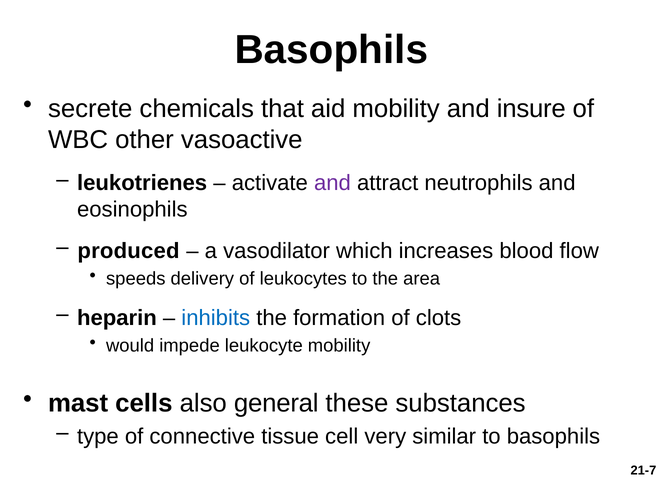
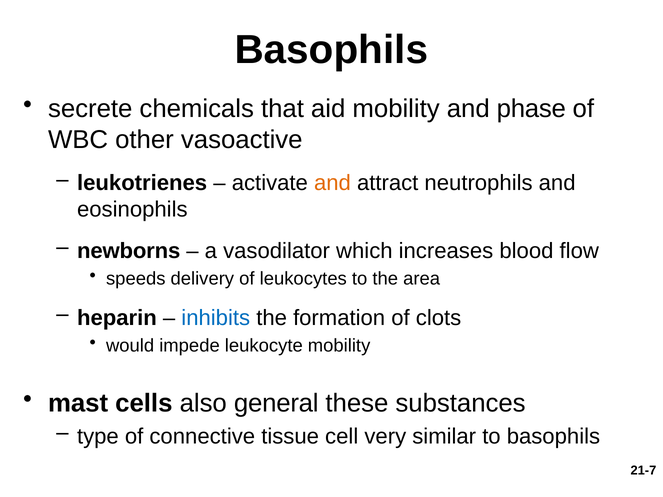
insure: insure -> phase (531, 109)
and colour: purple -> orange (332, 183)
produced: produced -> newborns (129, 251)
